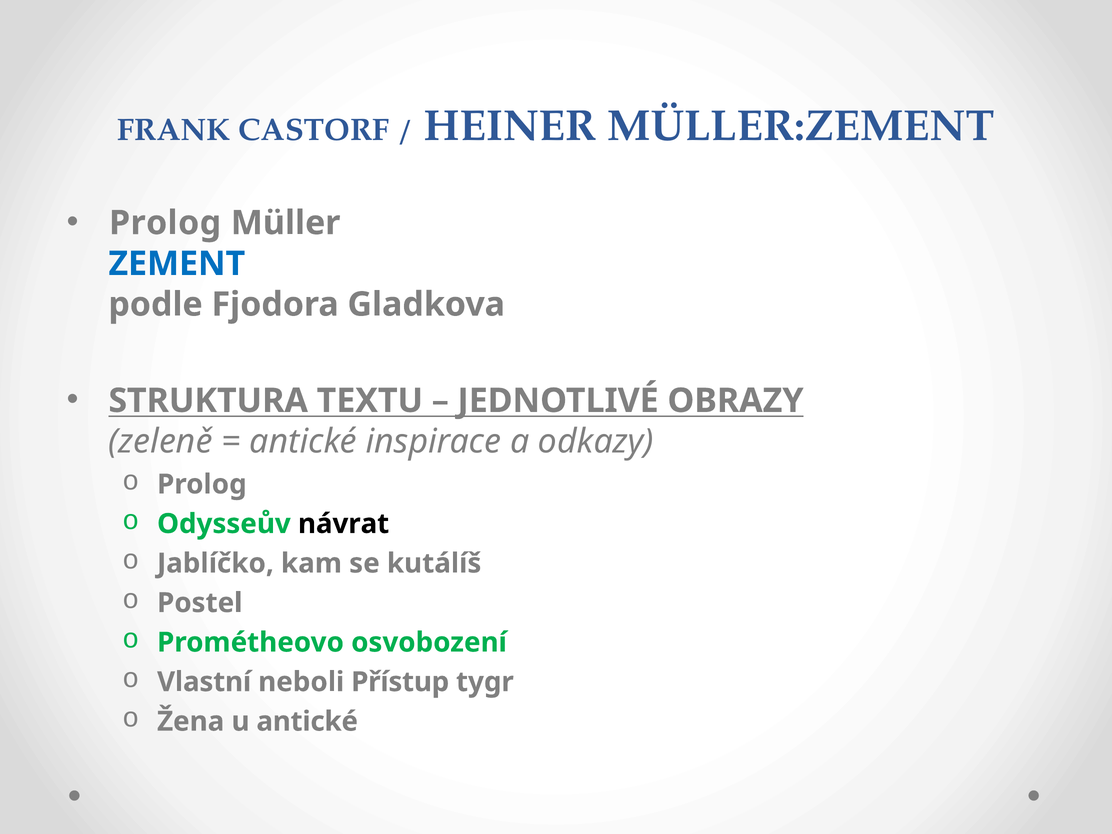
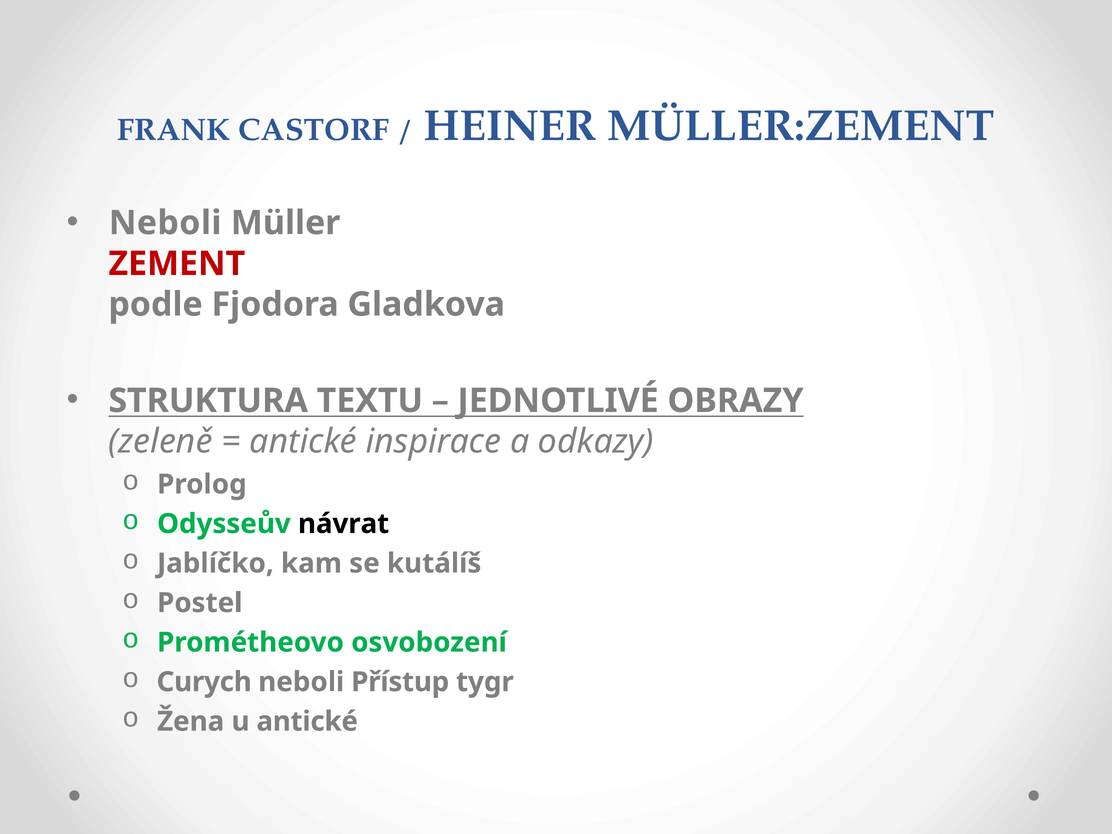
Prolog: Prolog -> Neboli (165, 223)
ZEMENT colour: blue -> red (177, 264)
Vlastní: Vlastní -> Curych (204, 682)
